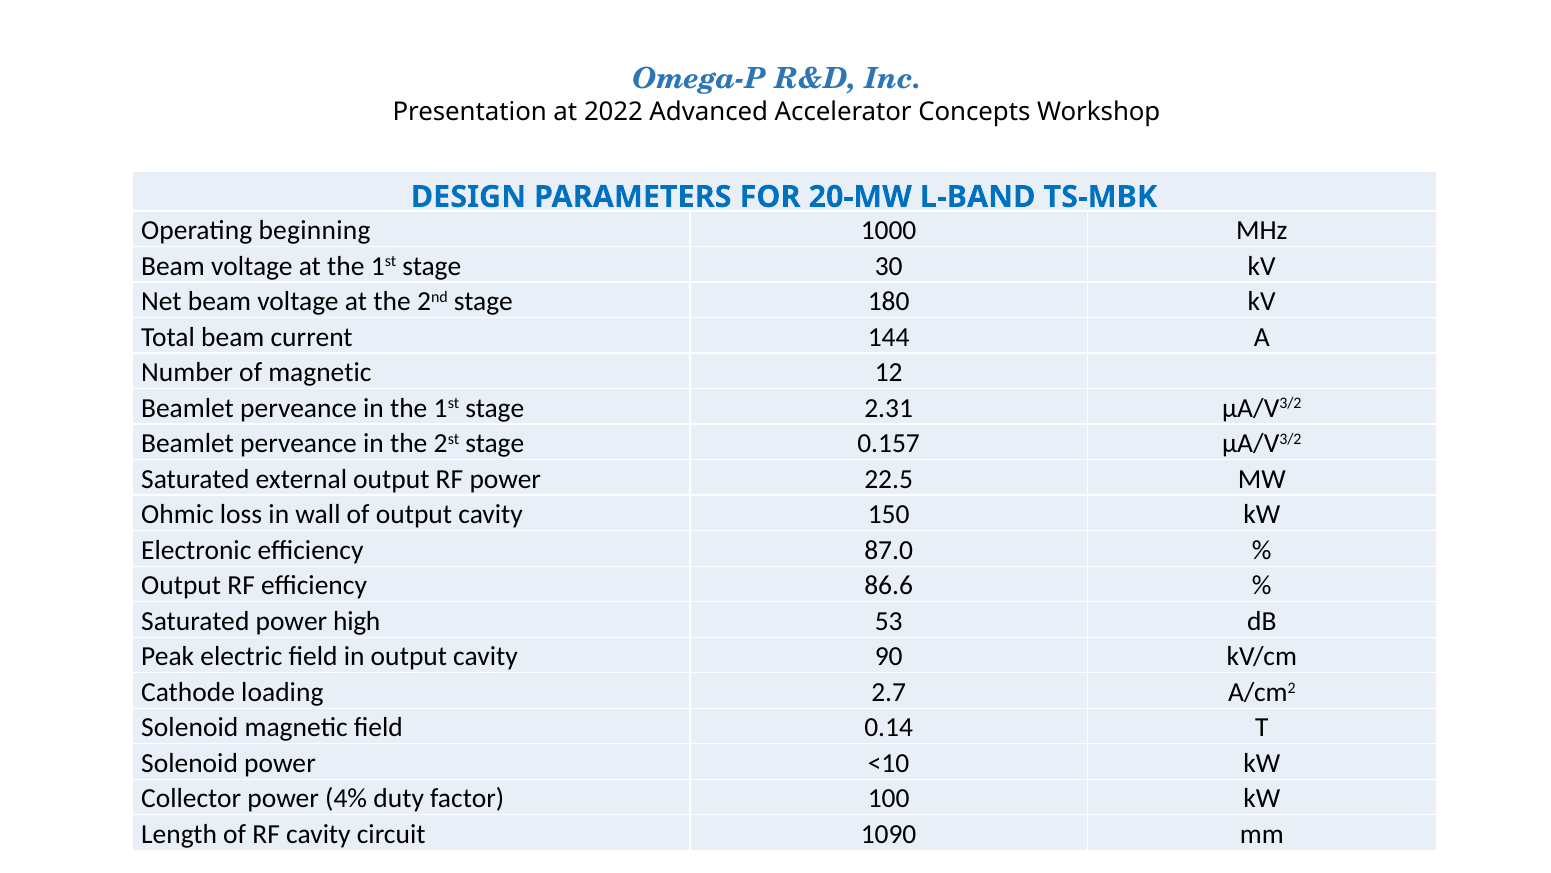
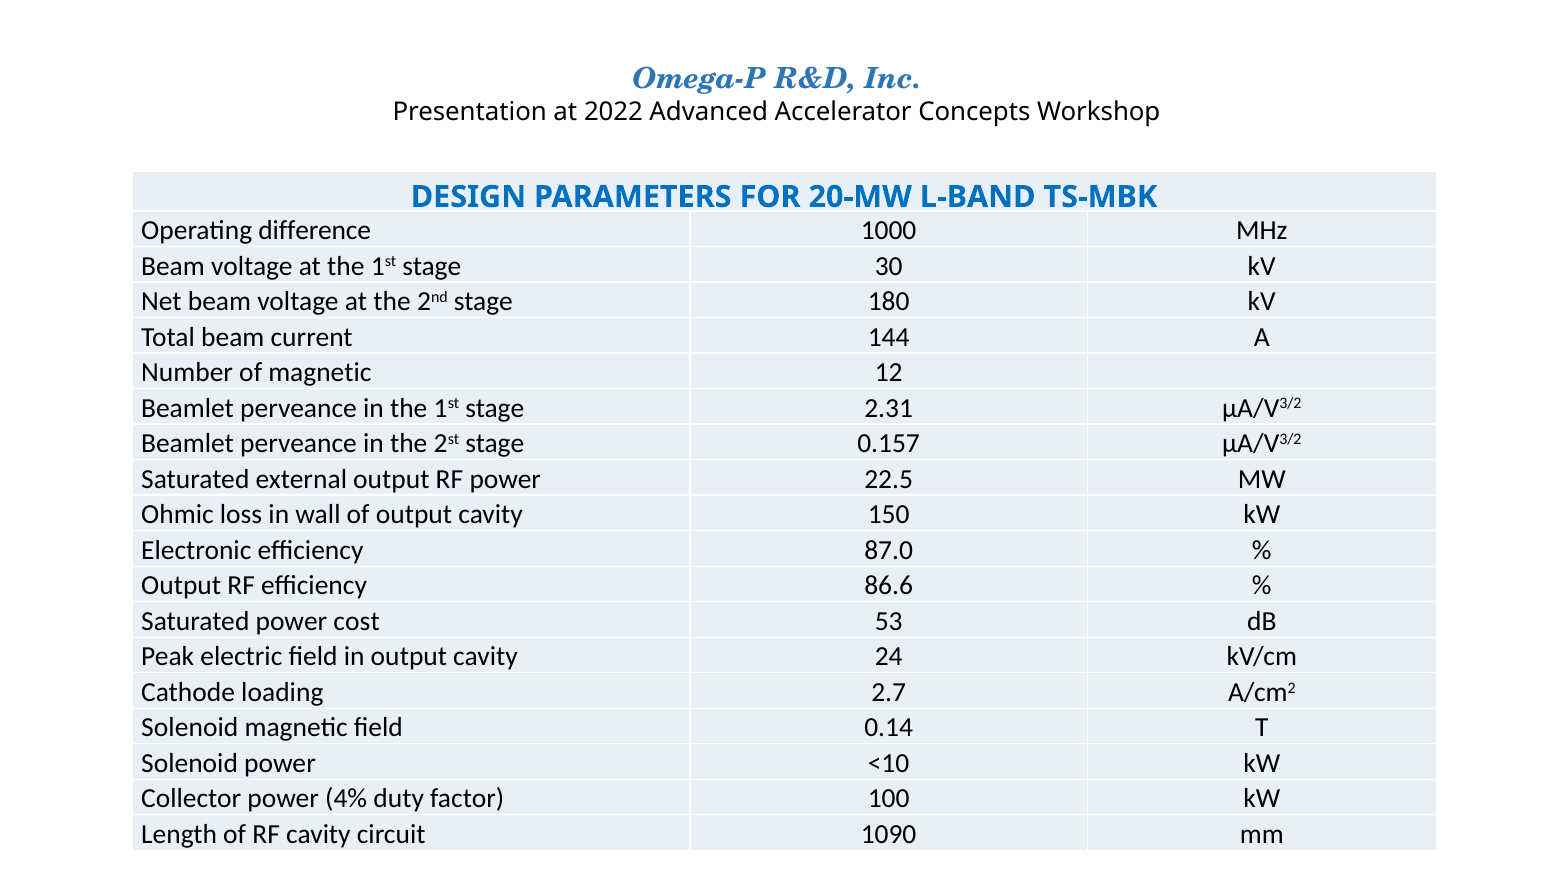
beginning: beginning -> difference (315, 230)
high: high -> cost (357, 621)
90: 90 -> 24 (889, 656)
